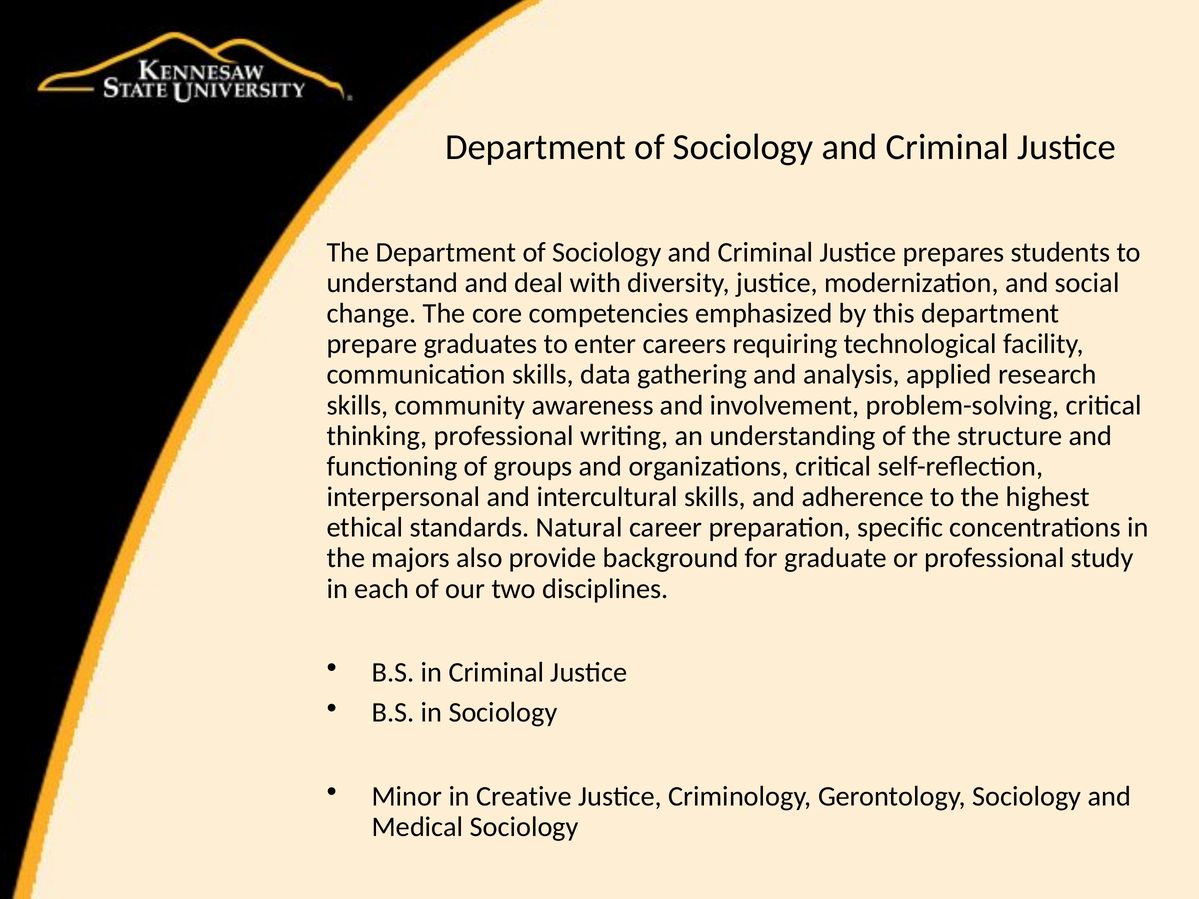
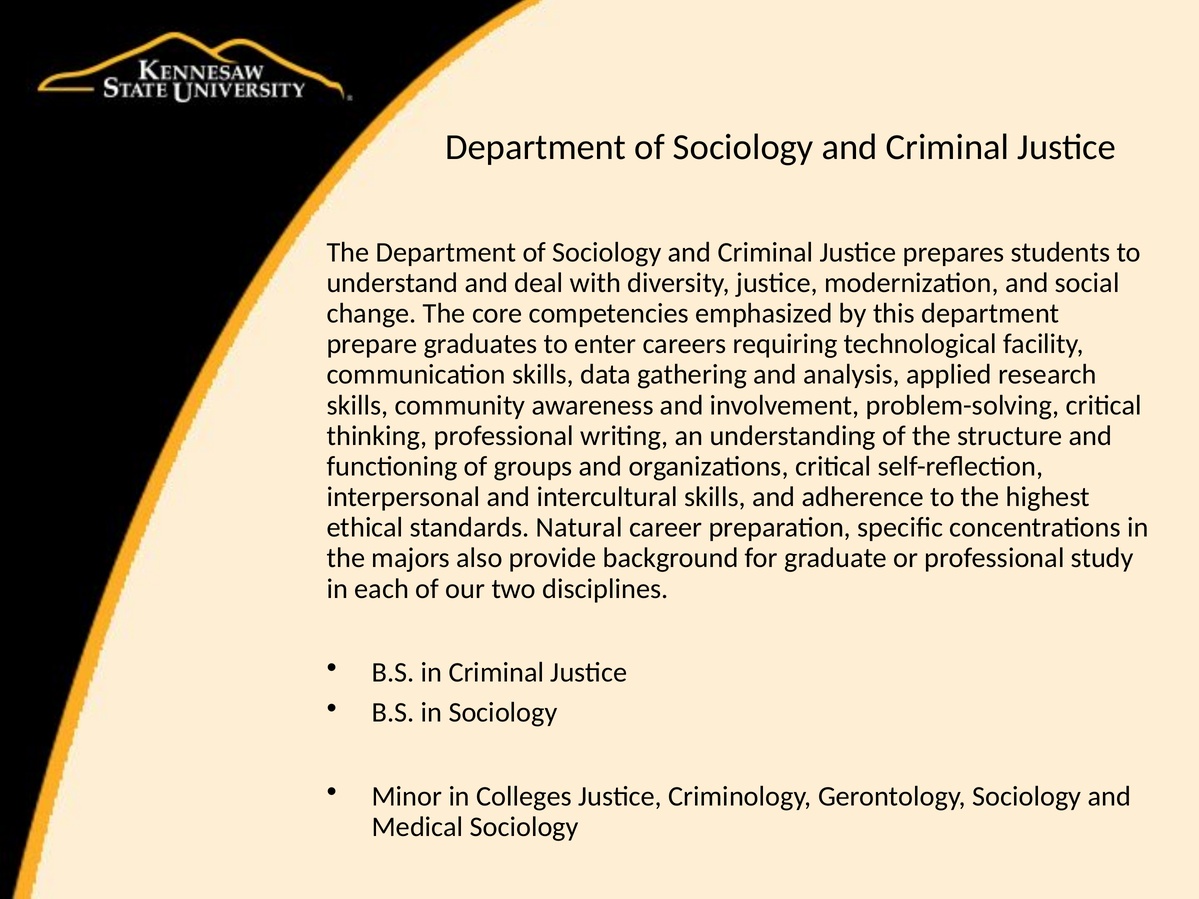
Creative: Creative -> Colleges (524, 796)
